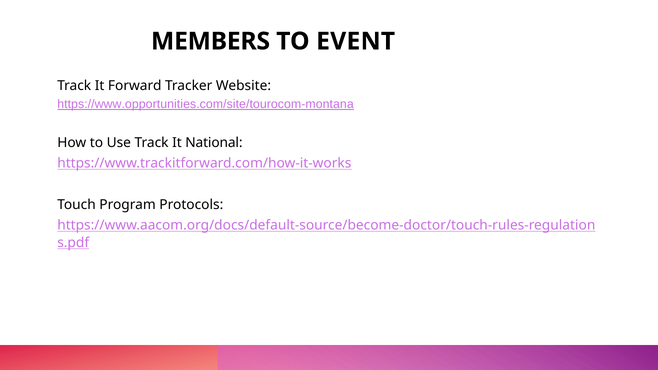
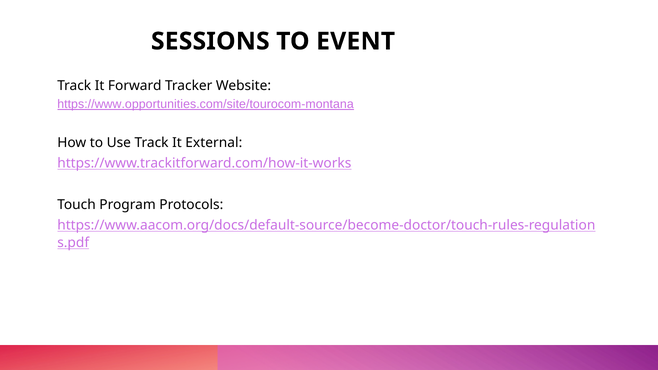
MEMBERS: MEMBERS -> SESSIONS (210, 41)
National: National -> External (214, 143)
